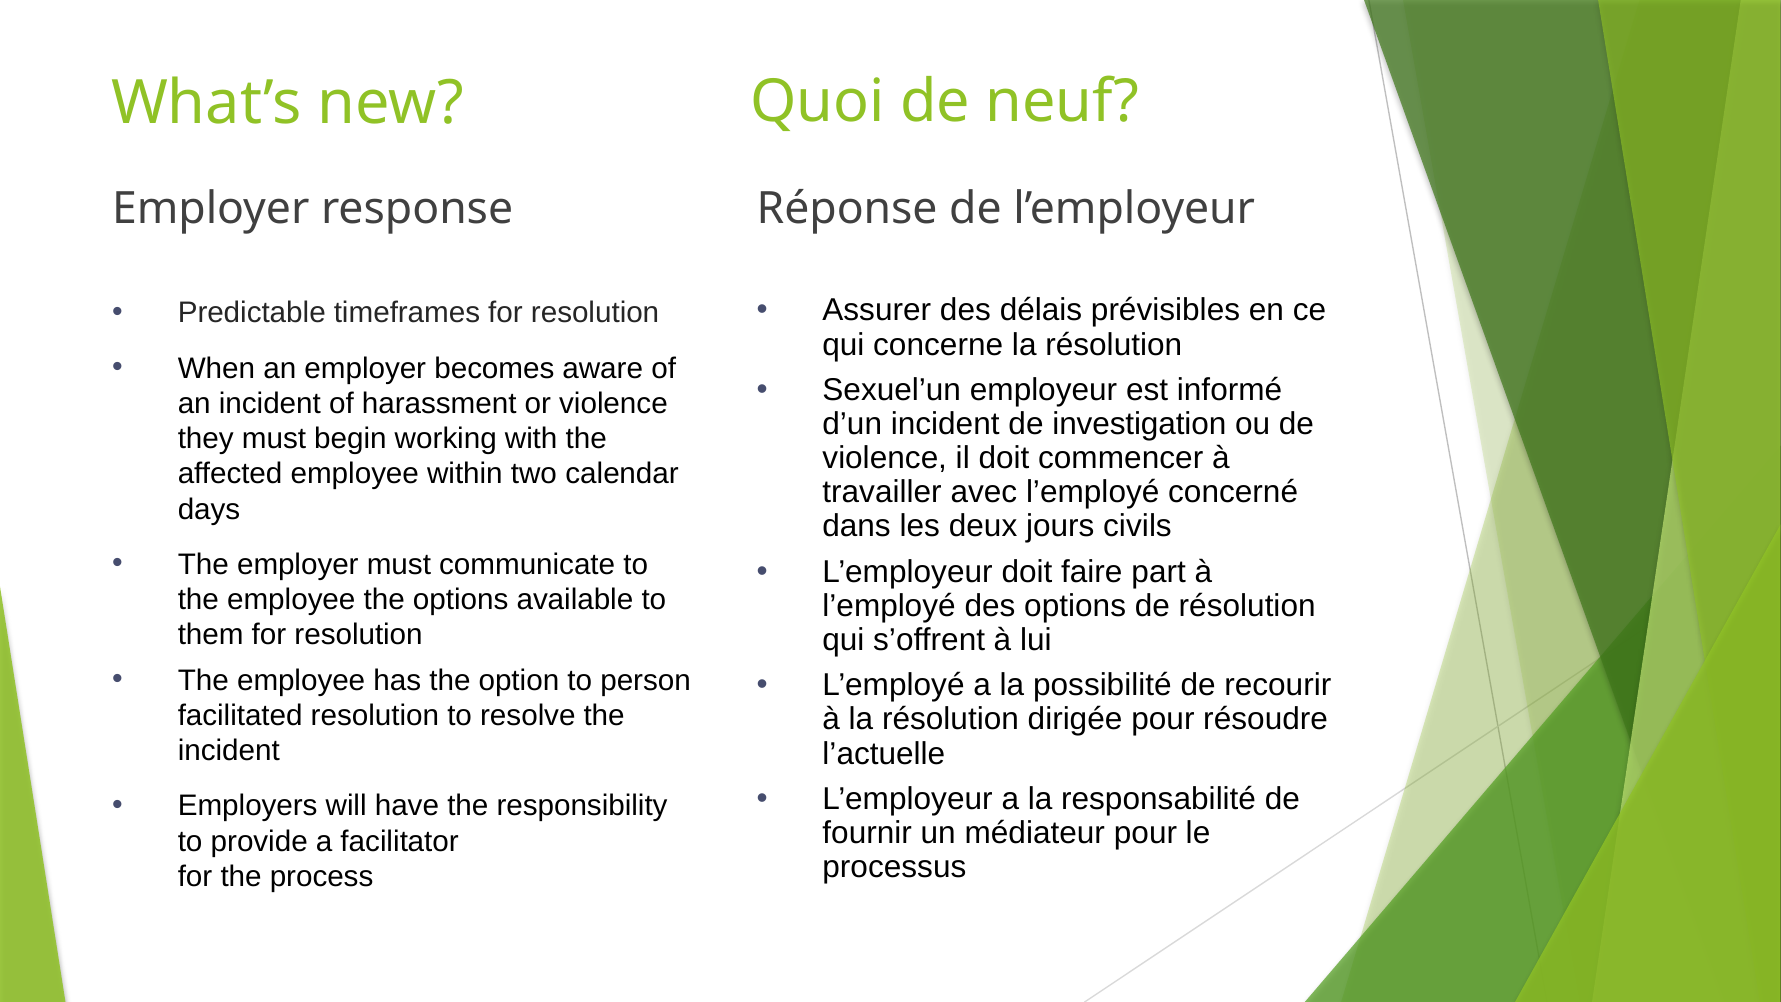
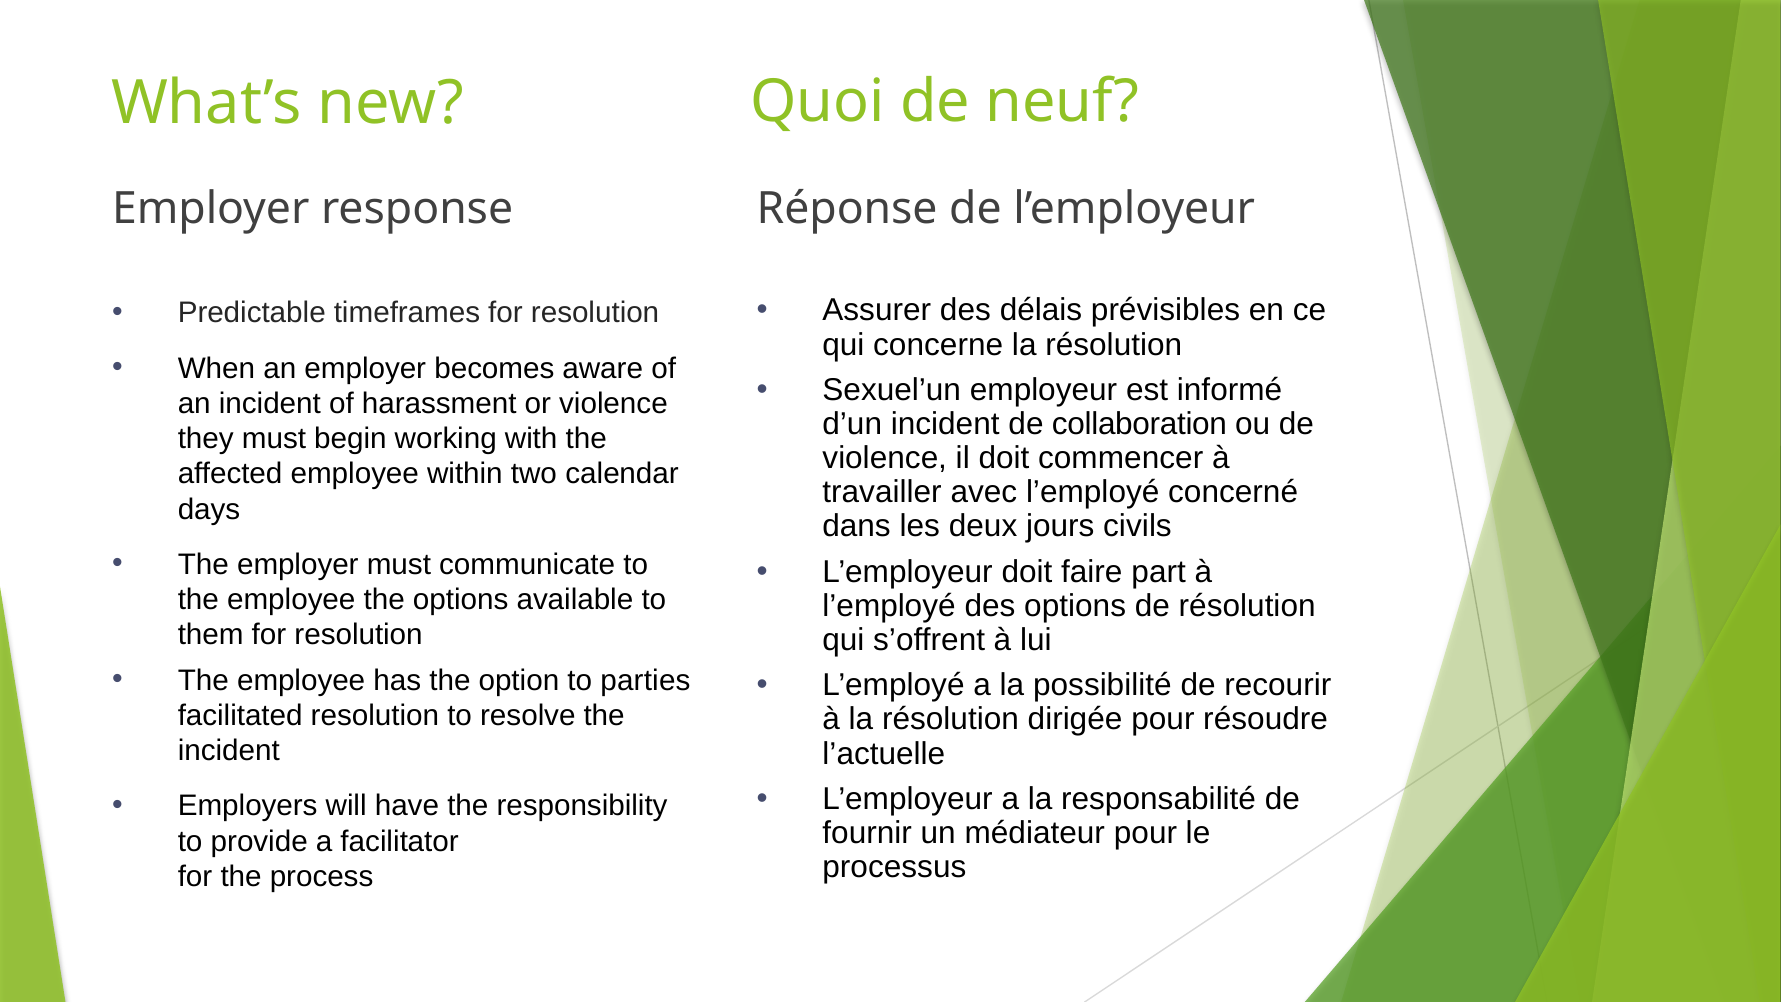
investigation: investigation -> collaboration (1139, 424)
person: person -> parties (645, 680)
